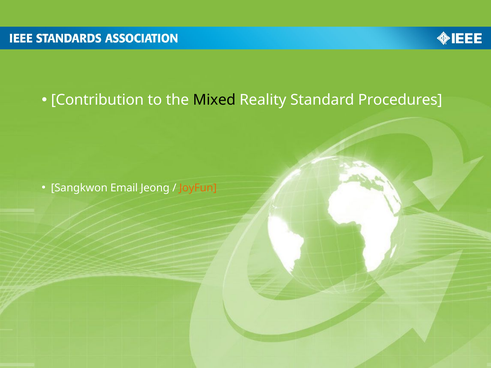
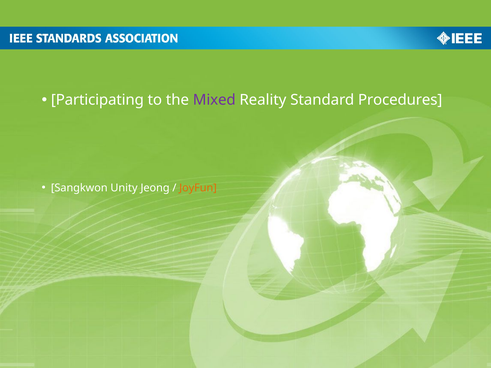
Contribution: Contribution -> Participating (97, 100)
Mixed colour: black -> purple (214, 100)
Email: Email -> Unity (124, 188)
